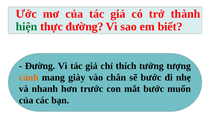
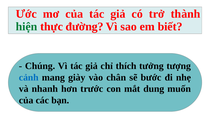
Đường: Đường -> Chúng (40, 66)
cảnh colour: orange -> blue (29, 78)
mắt bước: bước -> dung (154, 89)
